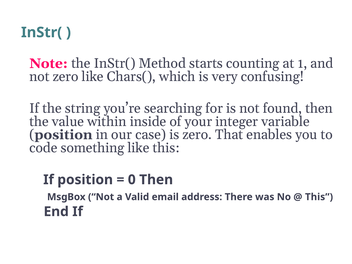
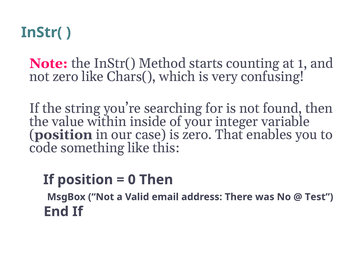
This: This -> Test (319, 197)
